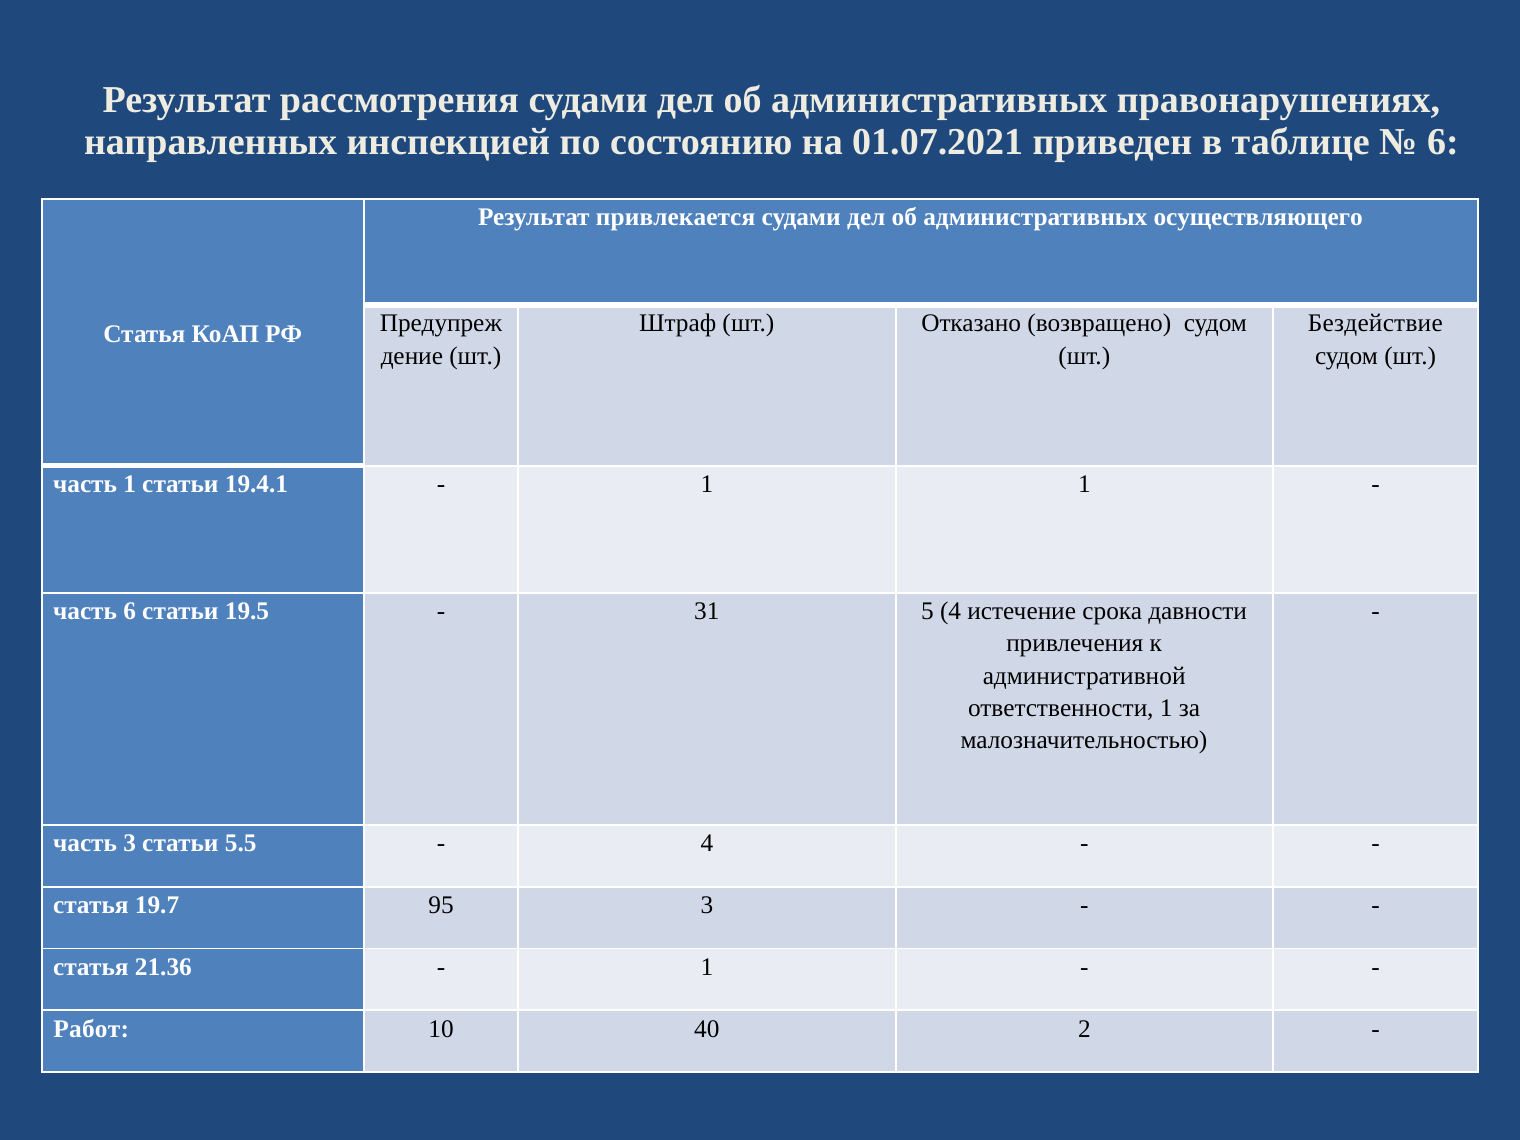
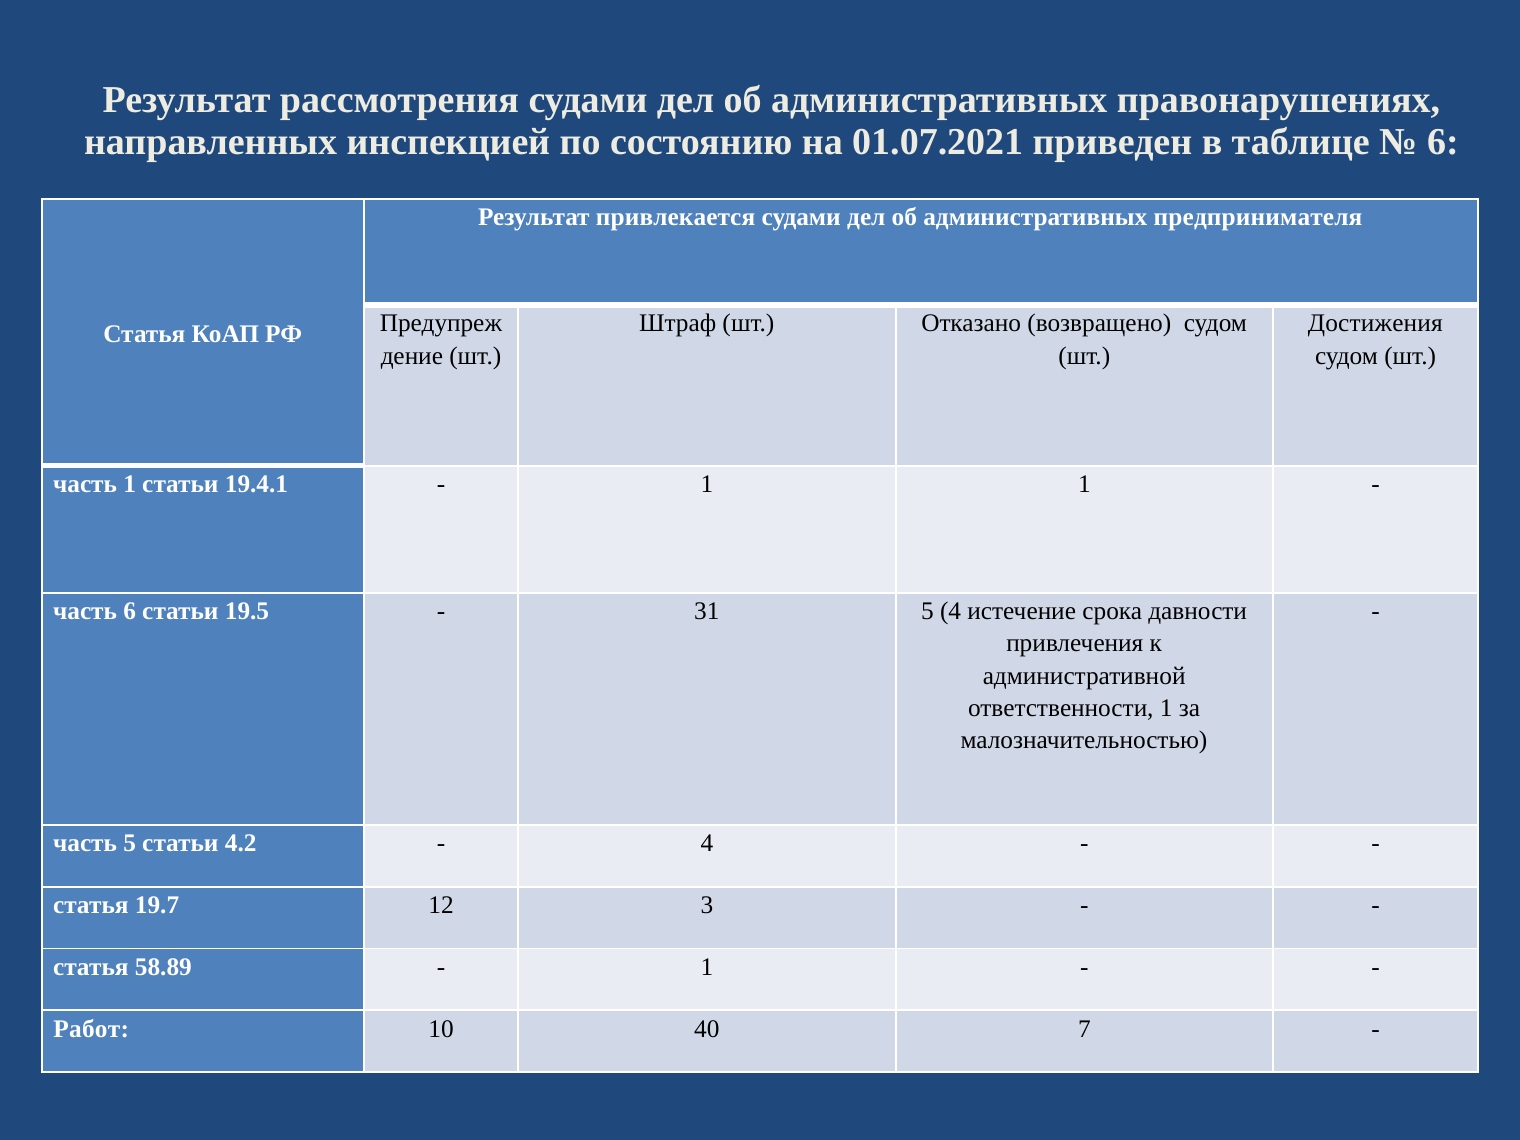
осуществляющего: осуществляющего -> предпринимателя (1258, 217)
Бездействие: Бездействие -> Достижения (1375, 323)
часть 3: 3 -> 5 (130, 844)
5.5: 5.5 -> 4.2 (241, 844)
95: 95 -> 12 (441, 905)
21.36: 21.36 -> 58.89 (163, 967)
2: 2 -> 7 (1084, 1029)
